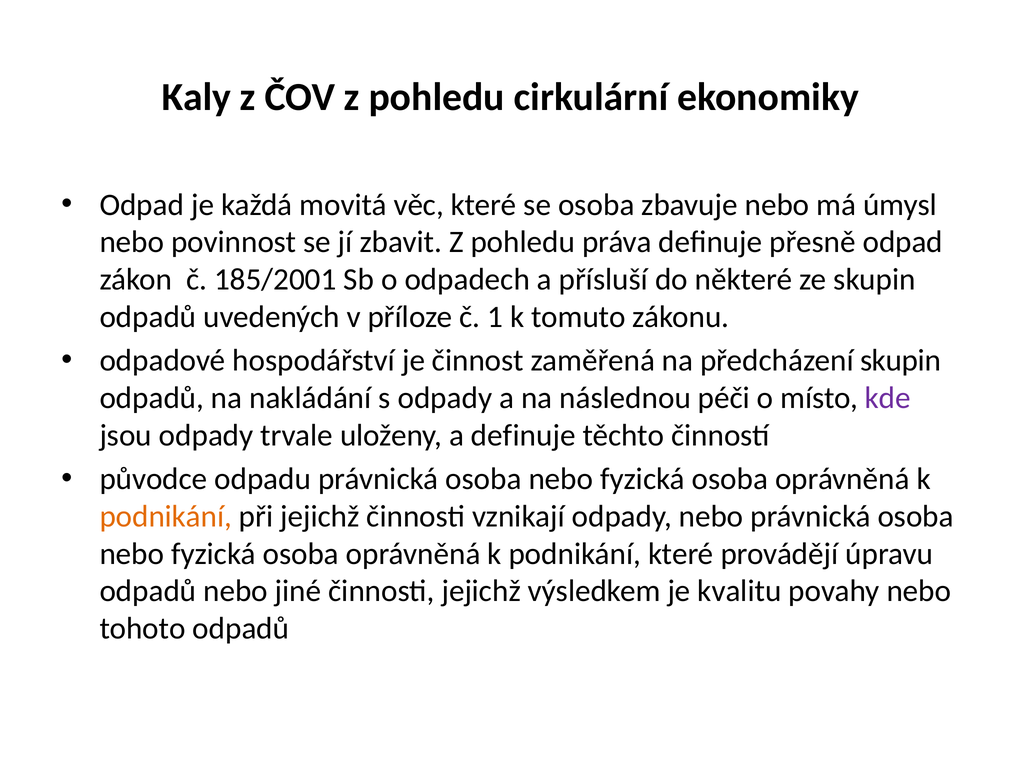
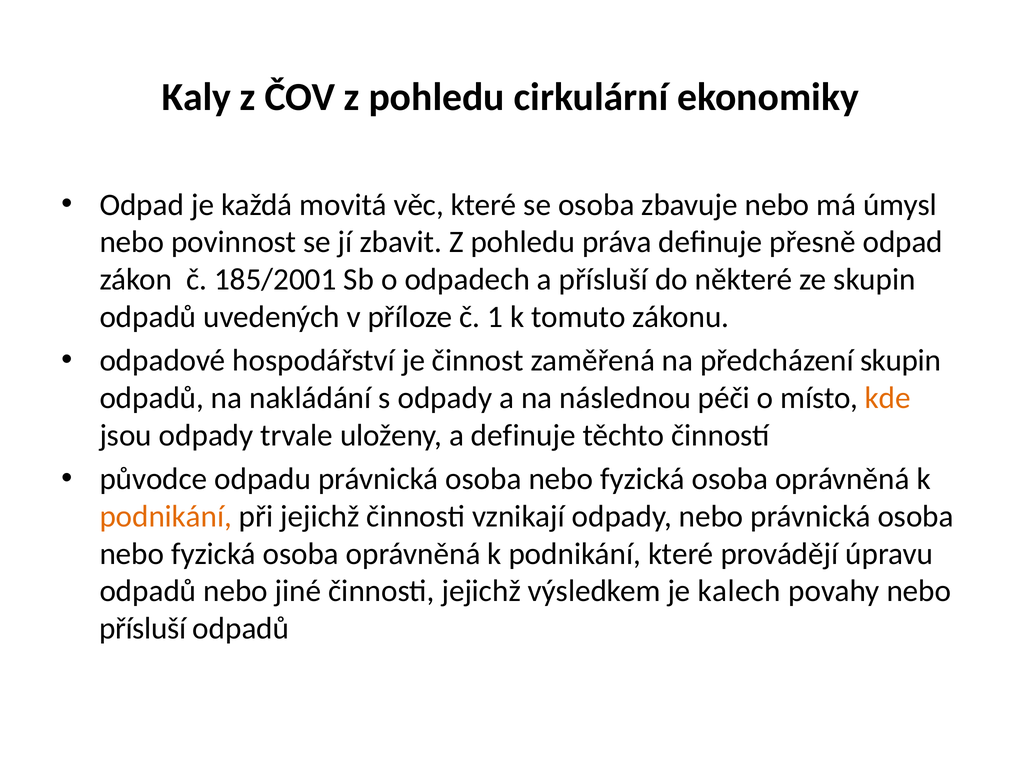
kde colour: purple -> orange (888, 398)
kvalitu: kvalitu -> kalech (739, 591)
tohoto: tohoto -> přísluší (143, 628)
